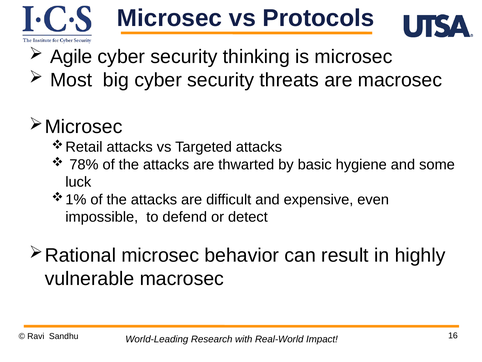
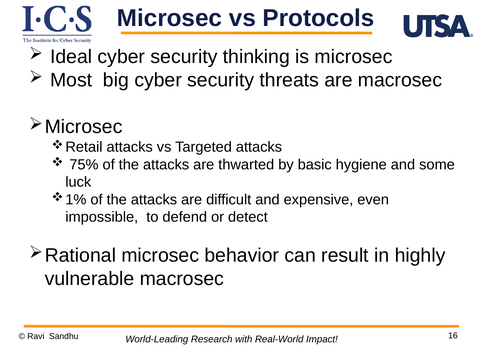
Agile: Agile -> Ideal (71, 57)
78%: 78% -> 75% (84, 164)
